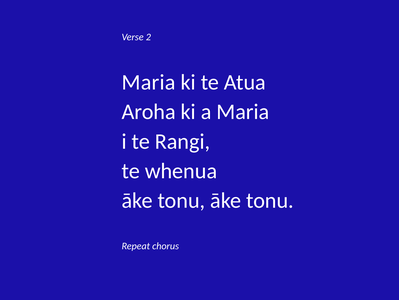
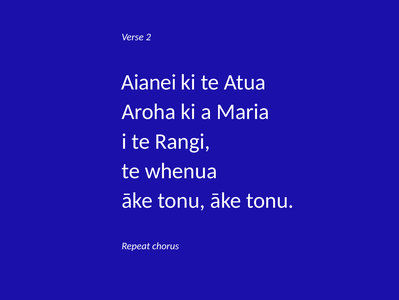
Maria: Maria -> Aianei (149, 82)
